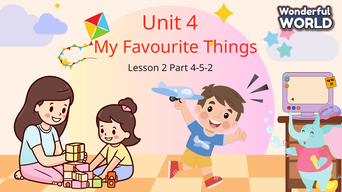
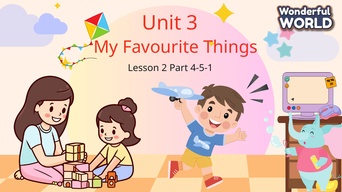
4: 4 -> 3 (192, 23)
4-5-2: 4-5-2 -> 4-5-1 (202, 68)
